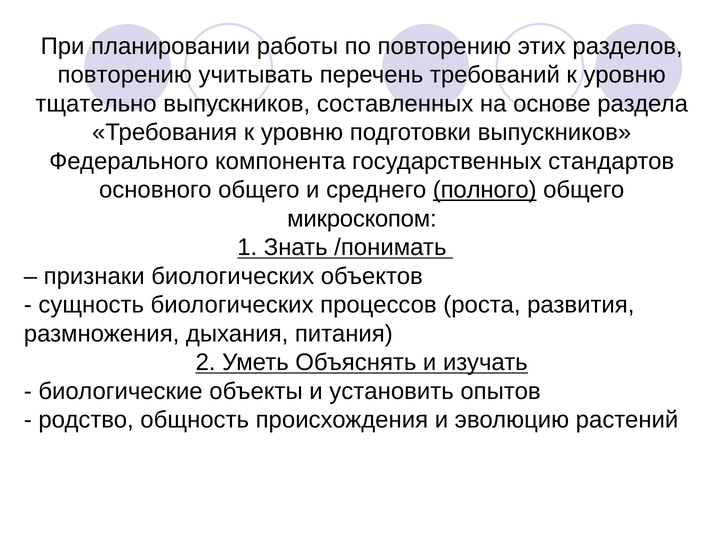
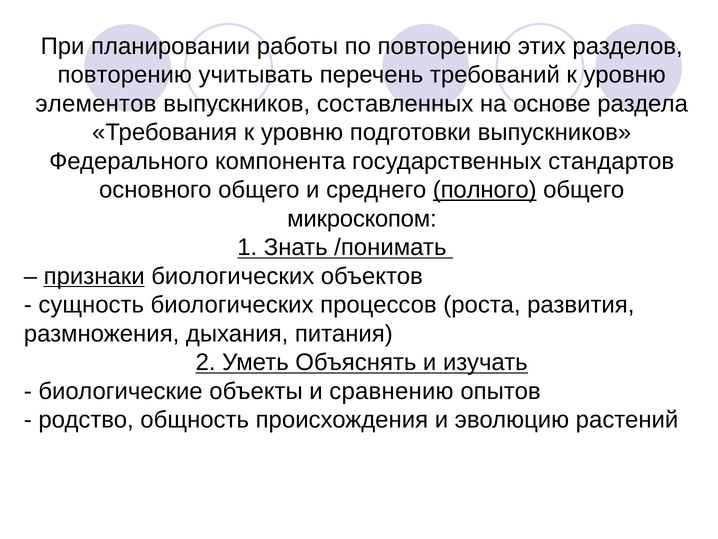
тщательно: тщательно -> элементов (96, 104)
признаки underline: none -> present (94, 276)
установить: установить -> сравнению (391, 391)
